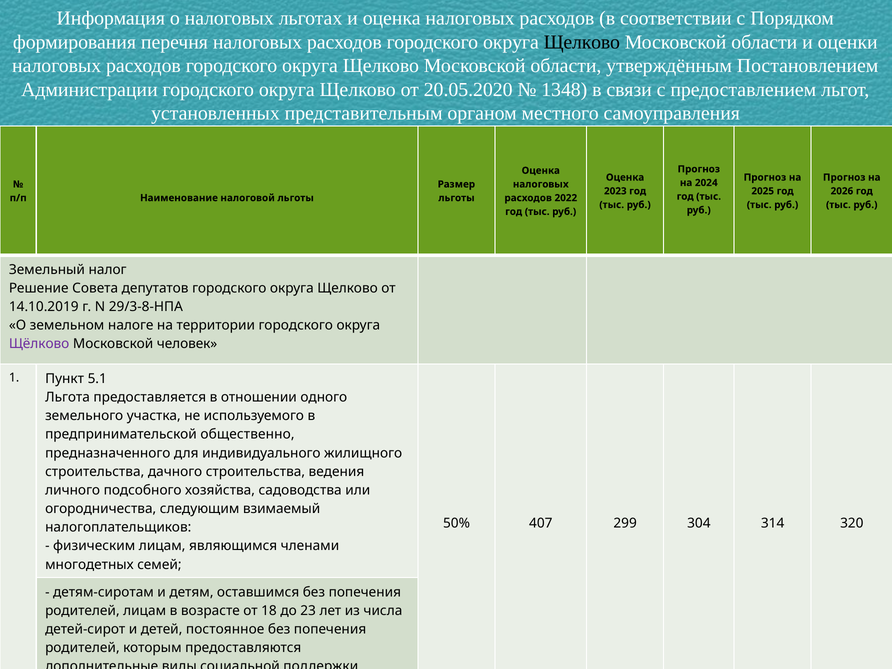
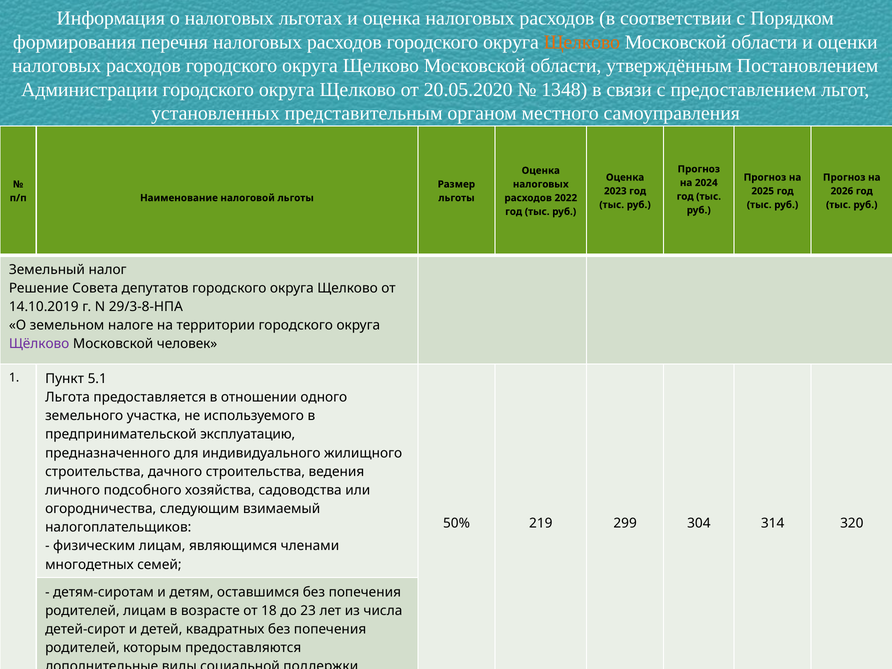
Щелково colour: black -> orange (582, 42)
общественно: общественно -> эксплуатацию (248, 434)
407: 407 -> 219 (541, 523)
постоянное: постоянное -> квадратных (225, 629)
